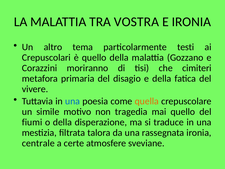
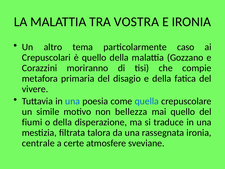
testi: testi -> caso (186, 47)
cimiteri: cimiteri -> compie (197, 68)
quella colour: orange -> blue (147, 101)
tragedia: tragedia -> bellezza (131, 112)
